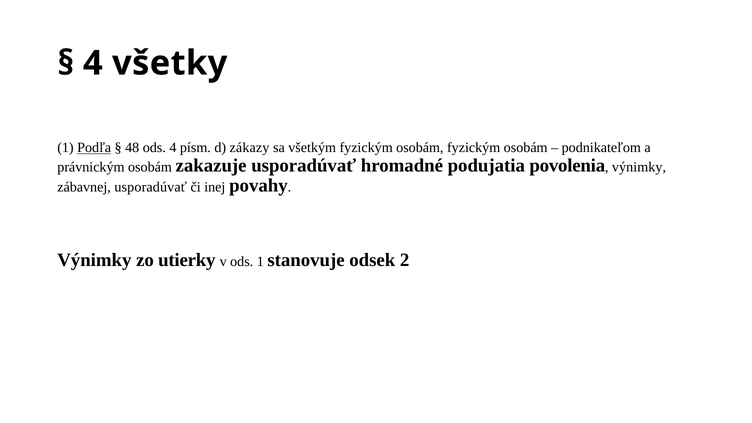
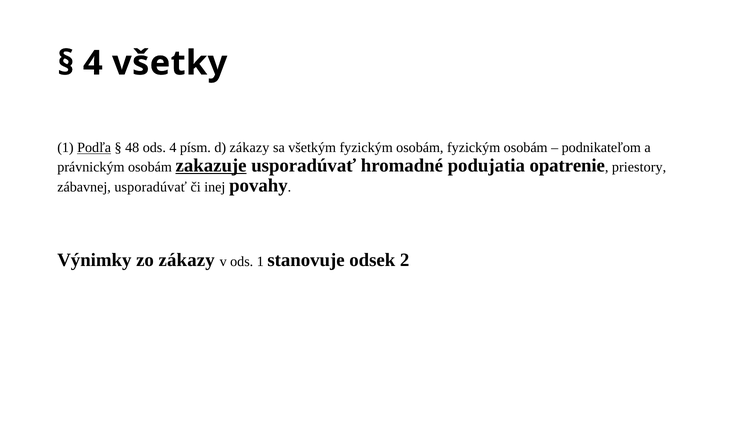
zakazuje underline: none -> present (211, 165)
povolenia: povolenia -> opatrenie (567, 165)
výnimky: výnimky -> priestory (639, 167)
zo utierky: utierky -> zákazy (187, 260)
